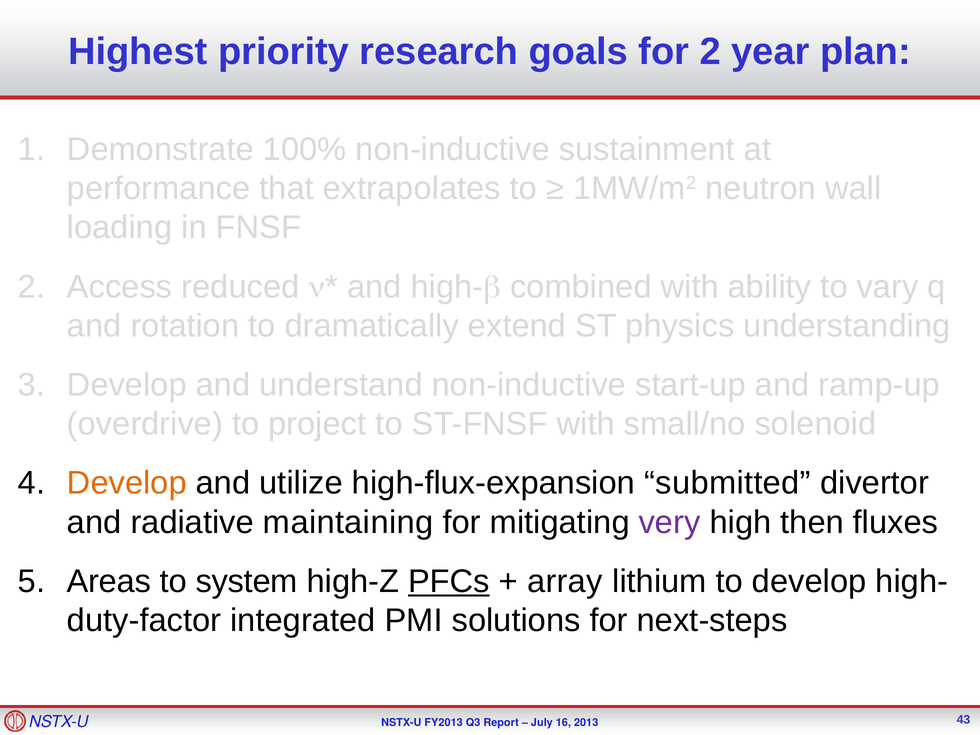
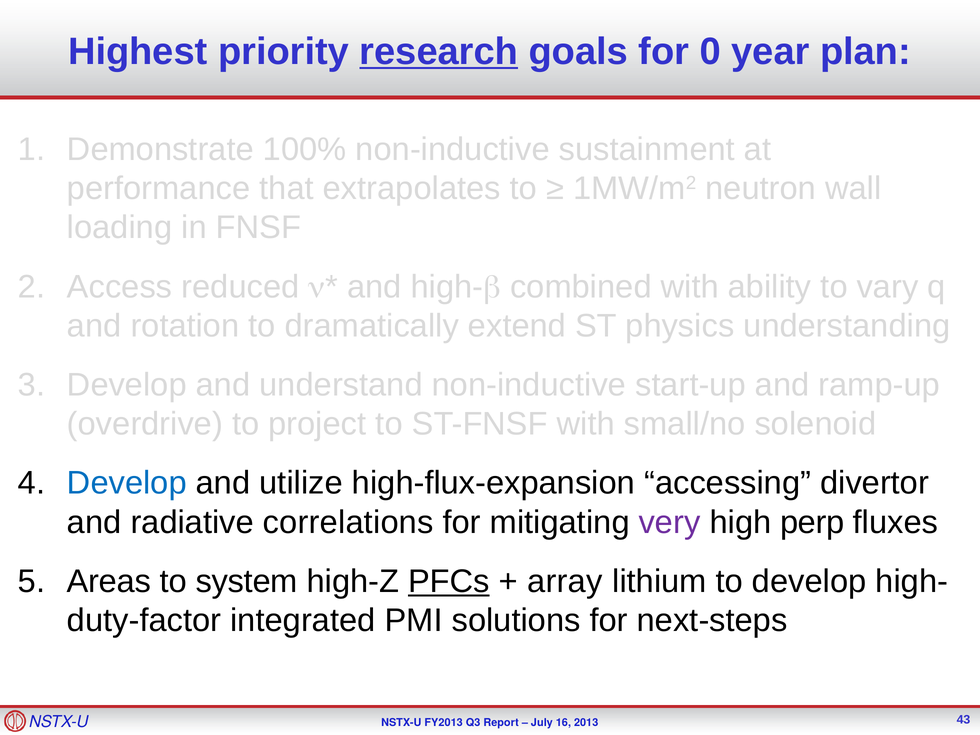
research underline: none -> present (439, 52)
for 2: 2 -> 0 (710, 52)
Develop colour: orange -> blue (127, 483)
submitted: submitted -> accessing (728, 483)
maintaining: maintaining -> correlations (348, 522)
then: then -> perp (812, 522)
